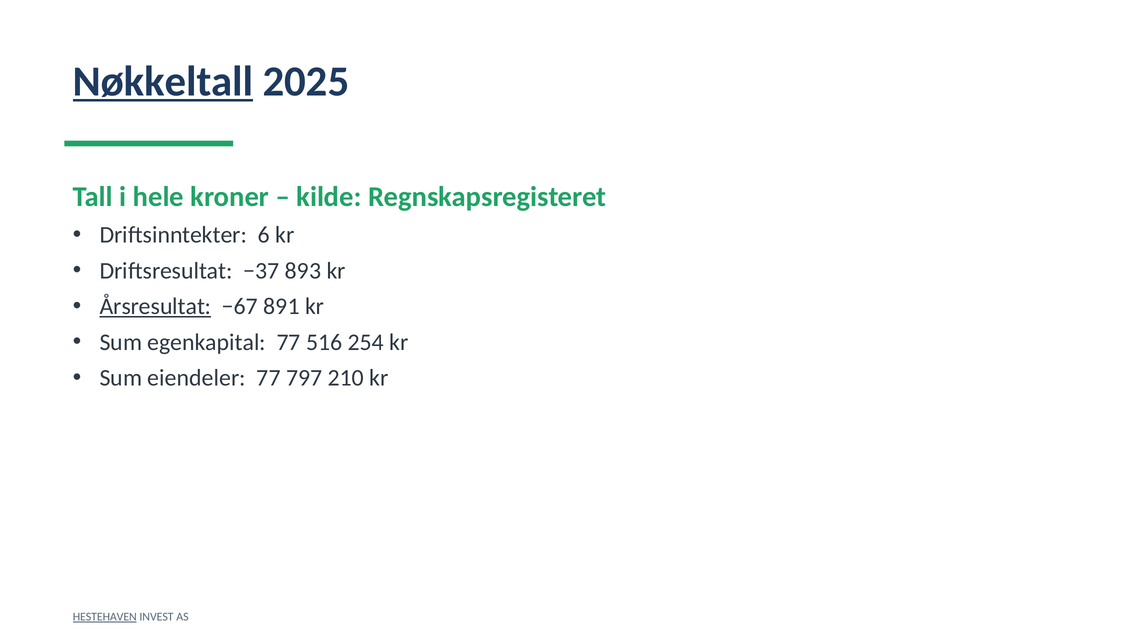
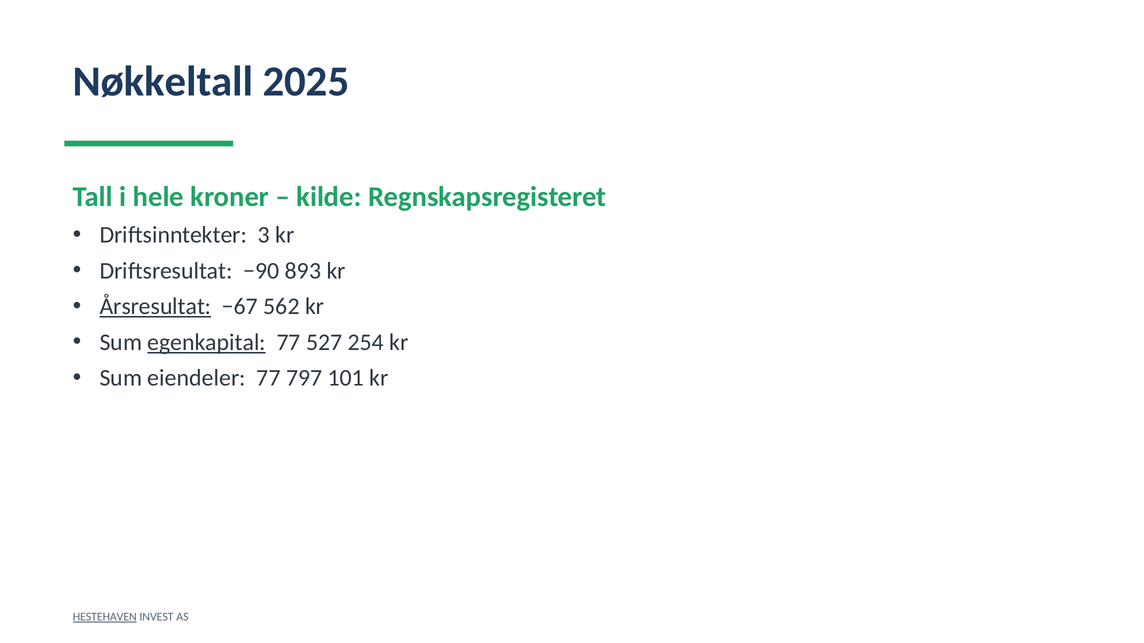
Nøkkeltall underline: present -> none (163, 82)
6: 6 -> 3 (264, 235)
−37: −37 -> −90 (261, 271)
891: 891 -> 562 (282, 307)
egenkapital underline: none -> present (207, 343)
516: 516 -> 527 (324, 343)
210: 210 -> 101 (346, 378)
